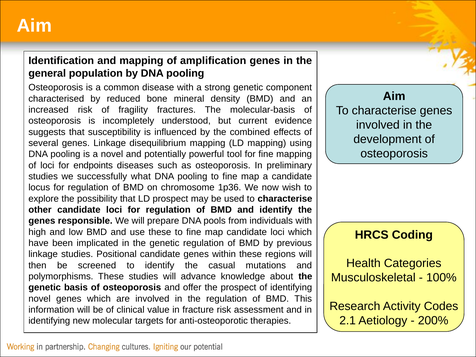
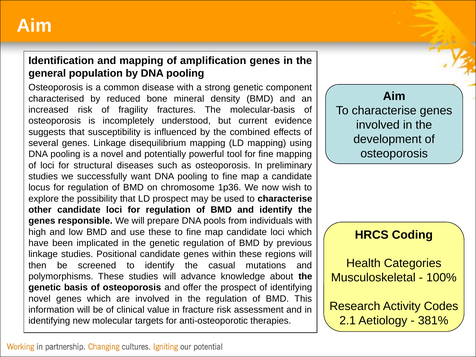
endpoints: endpoints -> structural (93, 165)
what: what -> want (141, 176)
200%: 200% -> 381% (433, 320)
